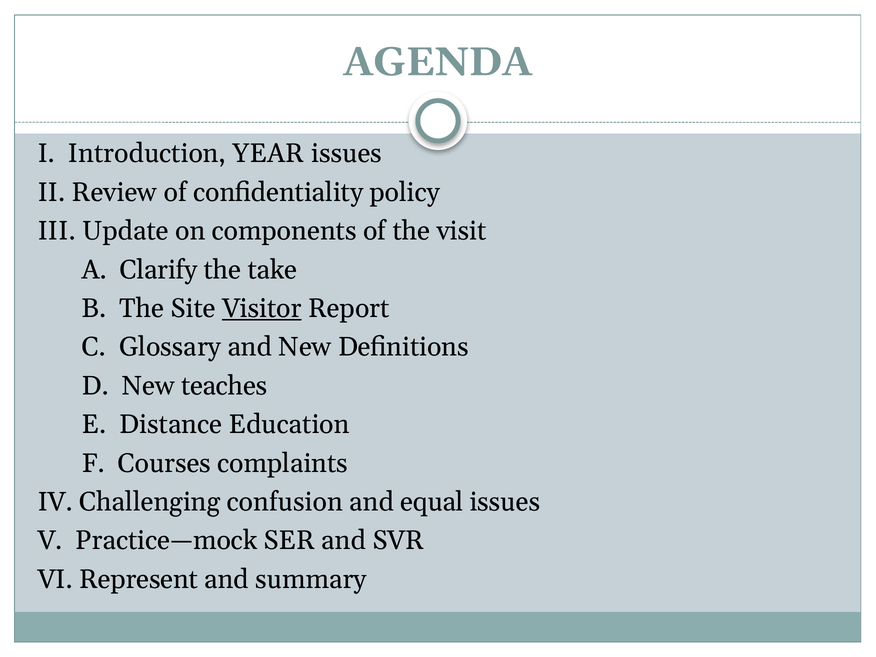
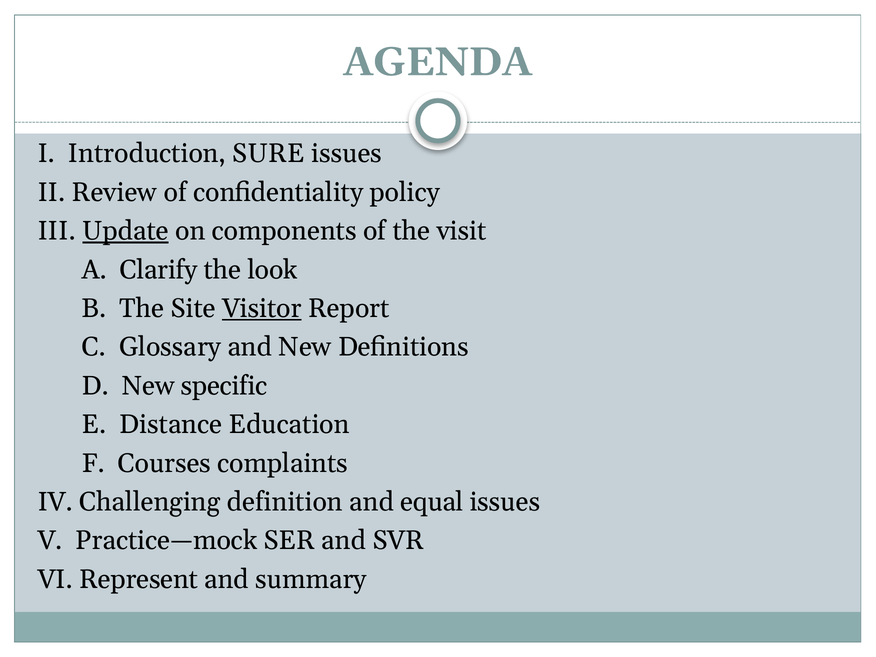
YEAR: YEAR -> SURE (269, 154)
Update underline: none -> present (126, 231)
take: take -> look (273, 270)
teaches: teaches -> specific (224, 386)
confusion: confusion -> definition (285, 502)
